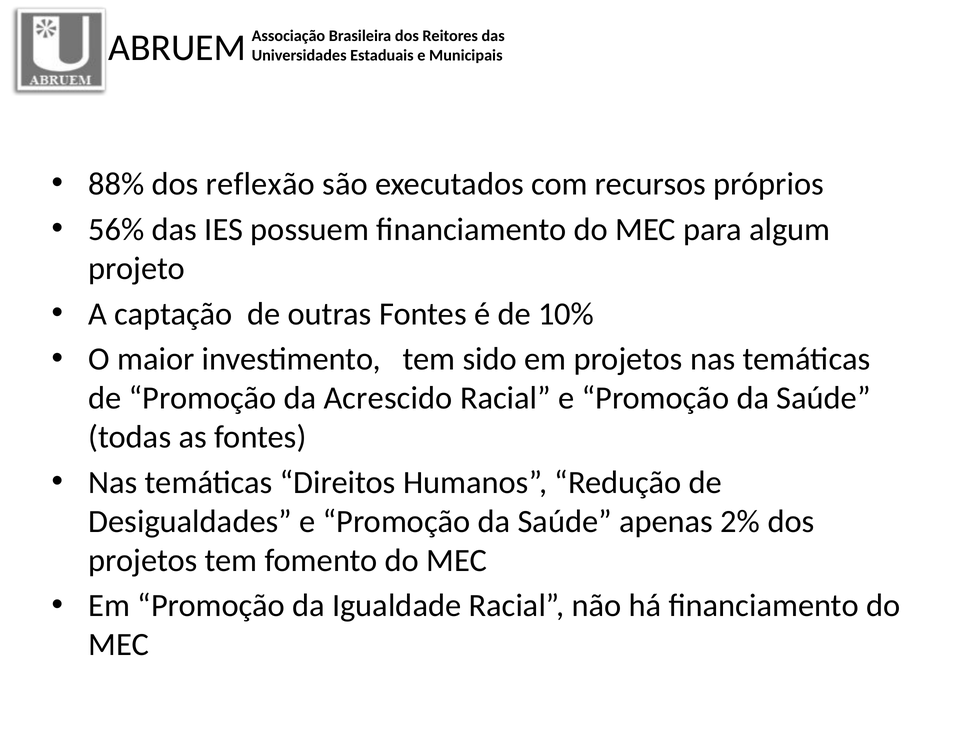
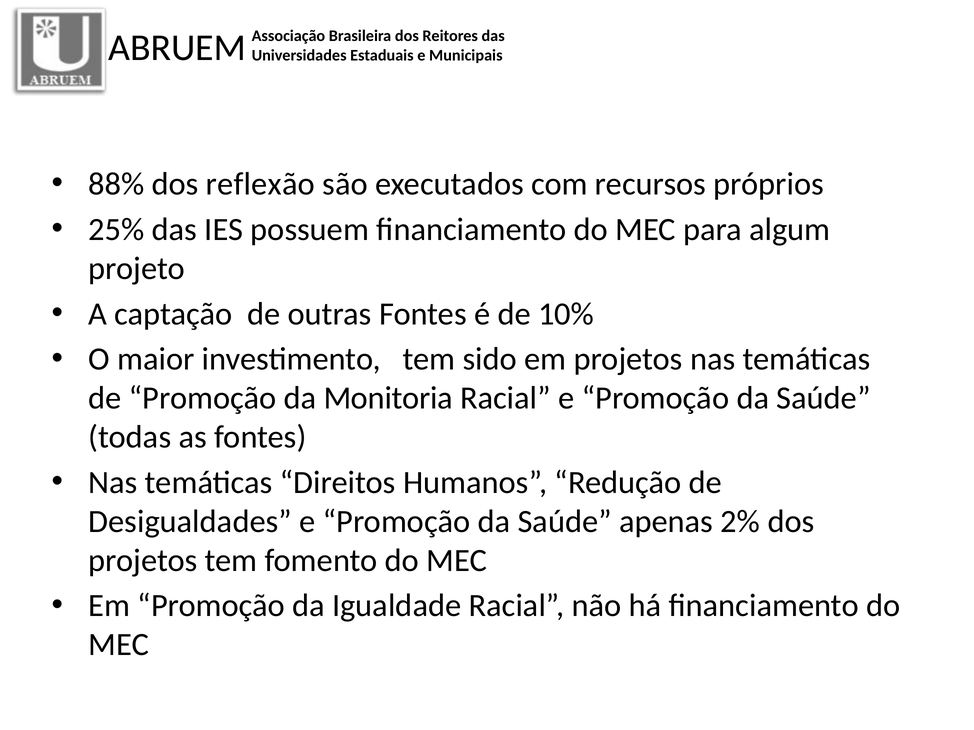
56%: 56% -> 25% (116, 230)
Acrescido: Acrescido -> Monitoria (388, 398)
